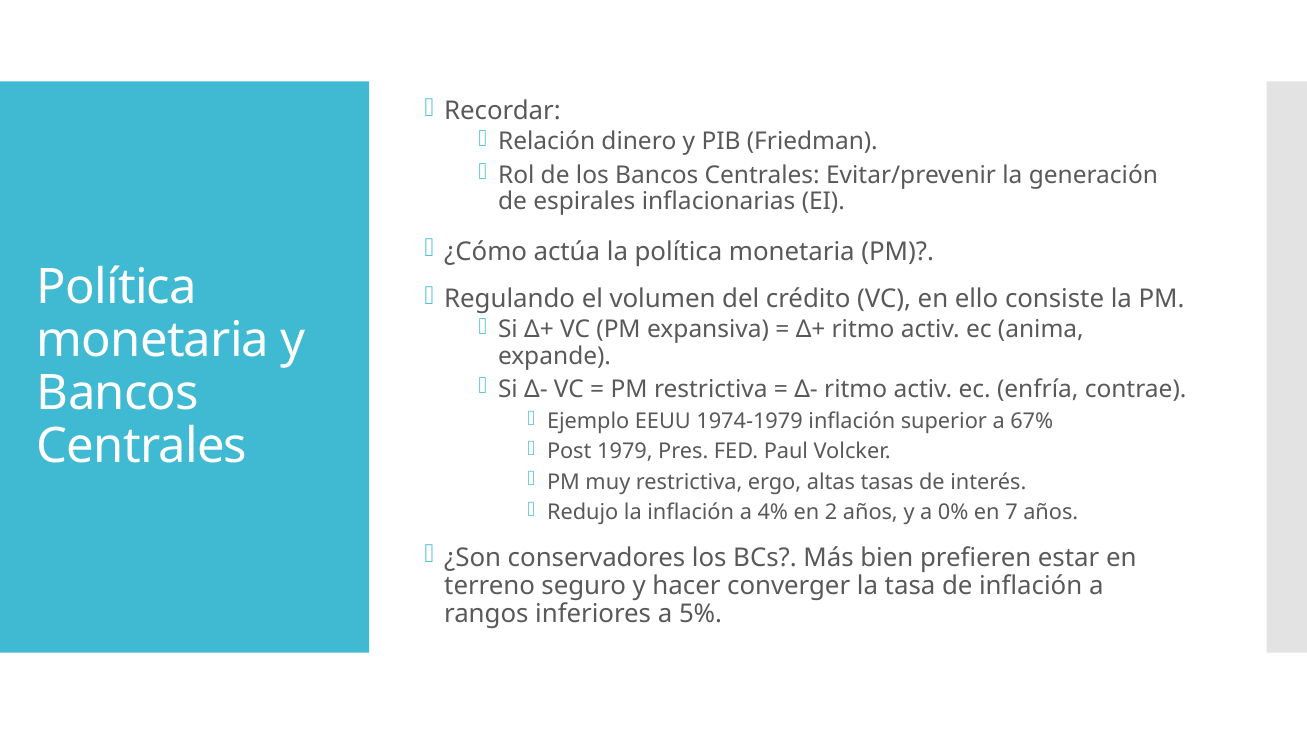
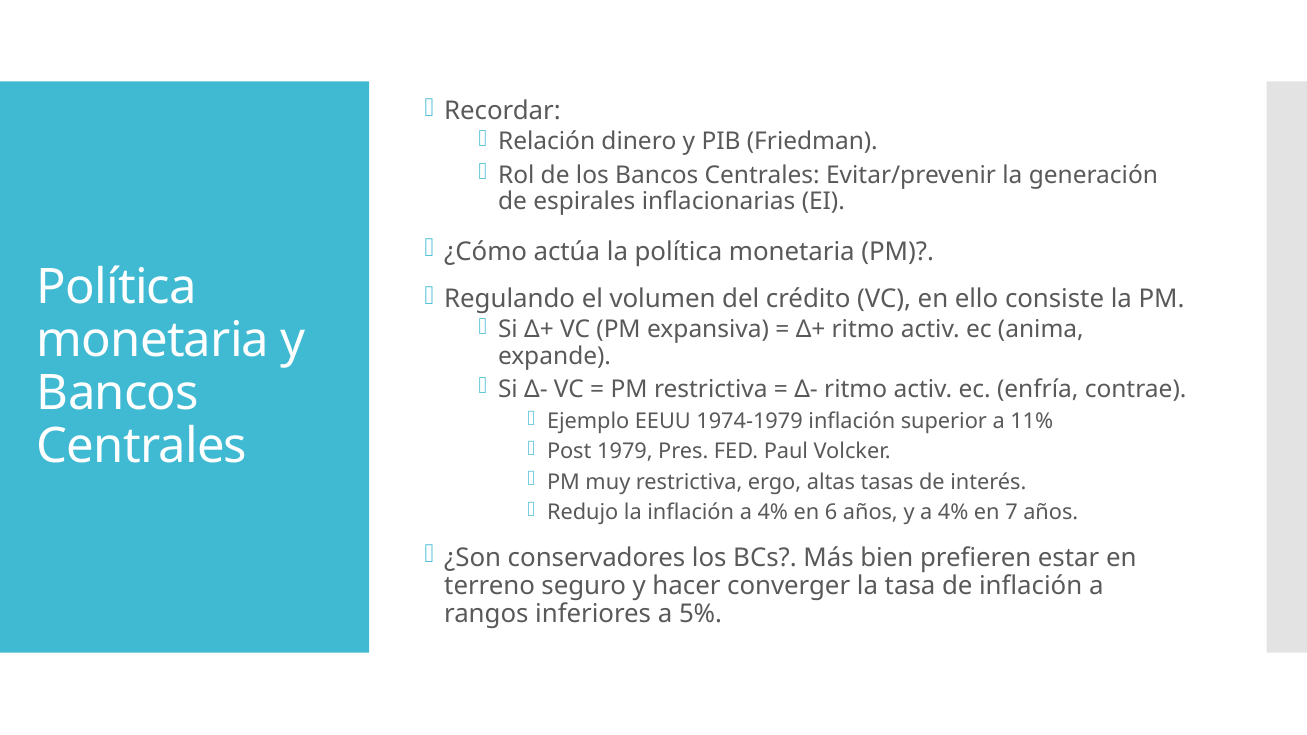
67%: 67% -> 11% (1032, 421)
2: 2 -> 6 (831, 512)
y a 0%: 0% -> 4% (953, 512)
